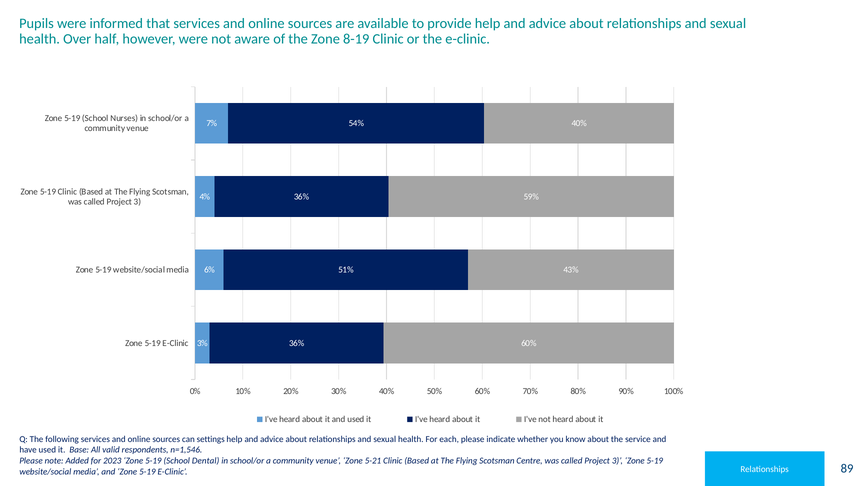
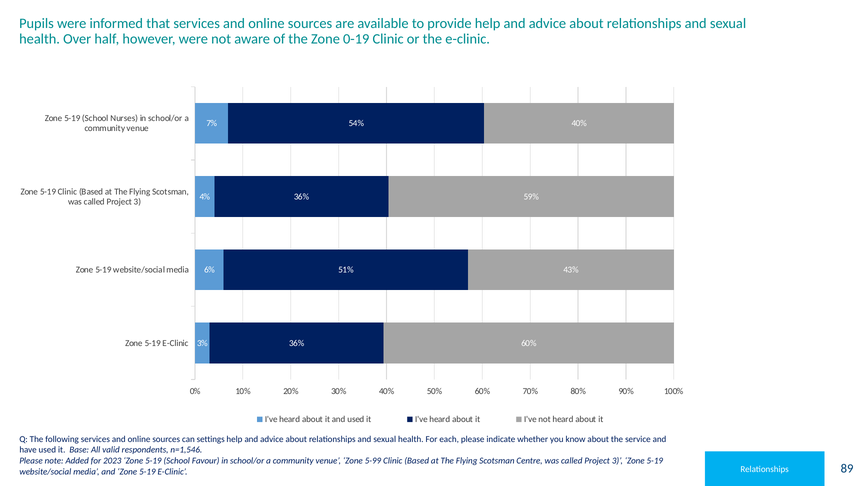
8-19: 8-19 -> 0-19 (356, 39)
Dental: Dental -> Favour (206, 461)
5-21: 5-21 -> 5-99 (373, 461)
